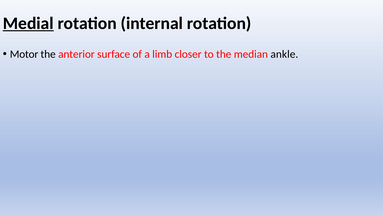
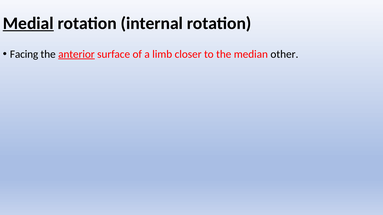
Motor: Motor -> Facing (24, 54)
anterior underline: none -> present (76, 54)
ankle: ankle -> other (284, 54)
